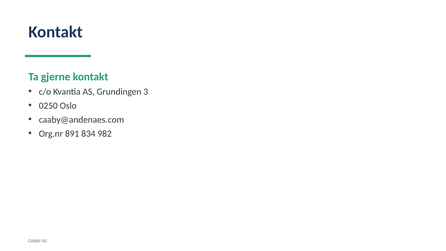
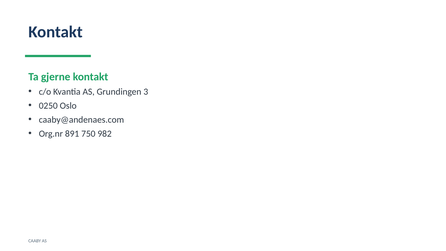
834: 834 -> 750 (88, 134)
